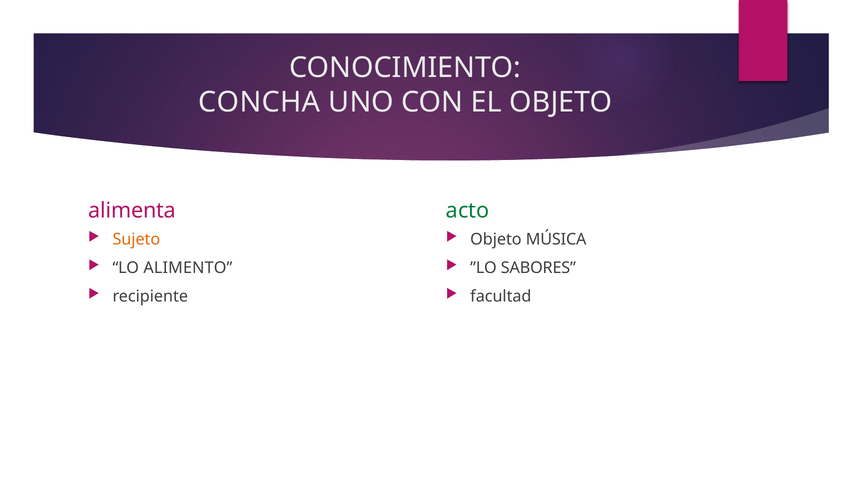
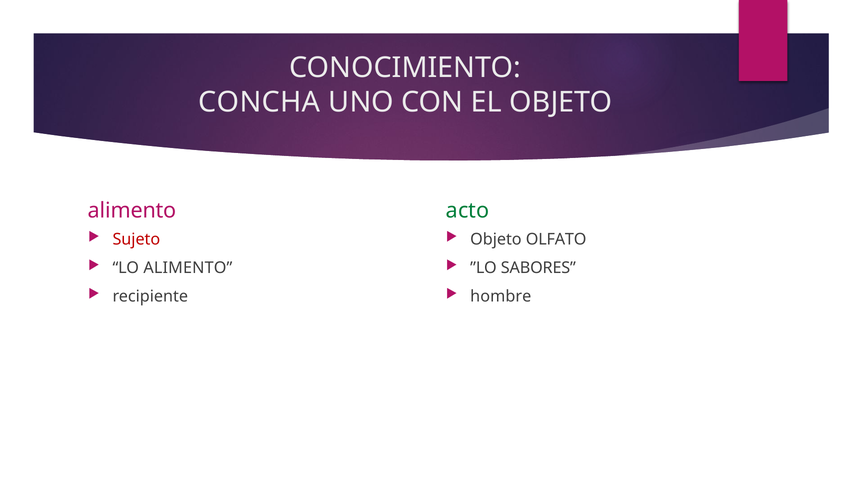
alimenta: alimenta -> alimento (132, 210)
Sujeto colour: orange -> red (136, 239)
MÚSICA: MÚSICA -> OLFATO (556, 239)
facultad: facultad -> hombre (501, 296)
